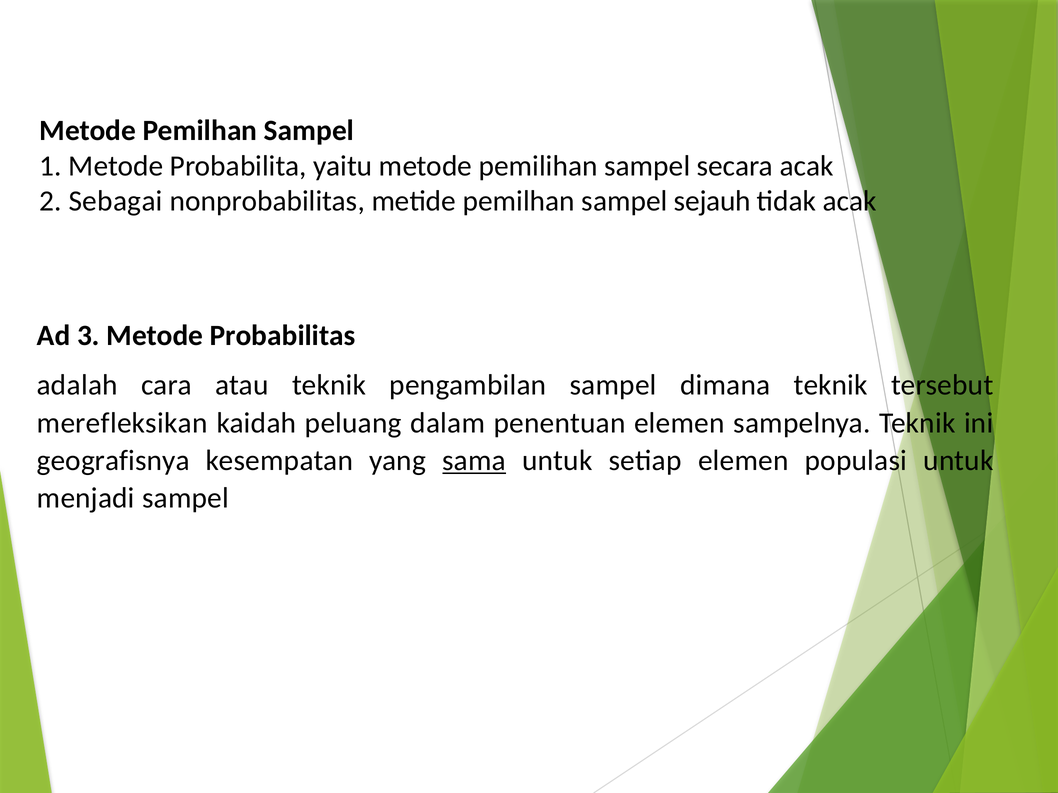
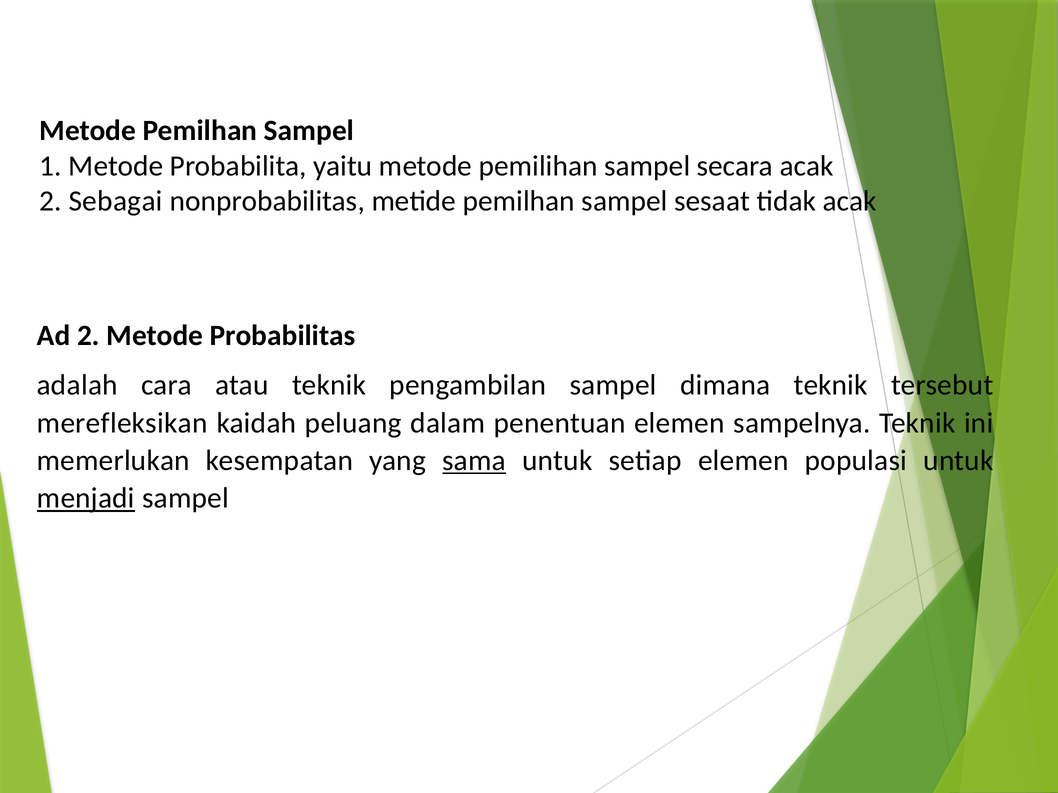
sejauh: sejauh -> sesaat (712, 201)
Ad 3: 3 -> 2 (88, 336)
geografisnya: geografisnya -> memerlukan (113, 461)
menjadi underline: none -> present (86, 499)
